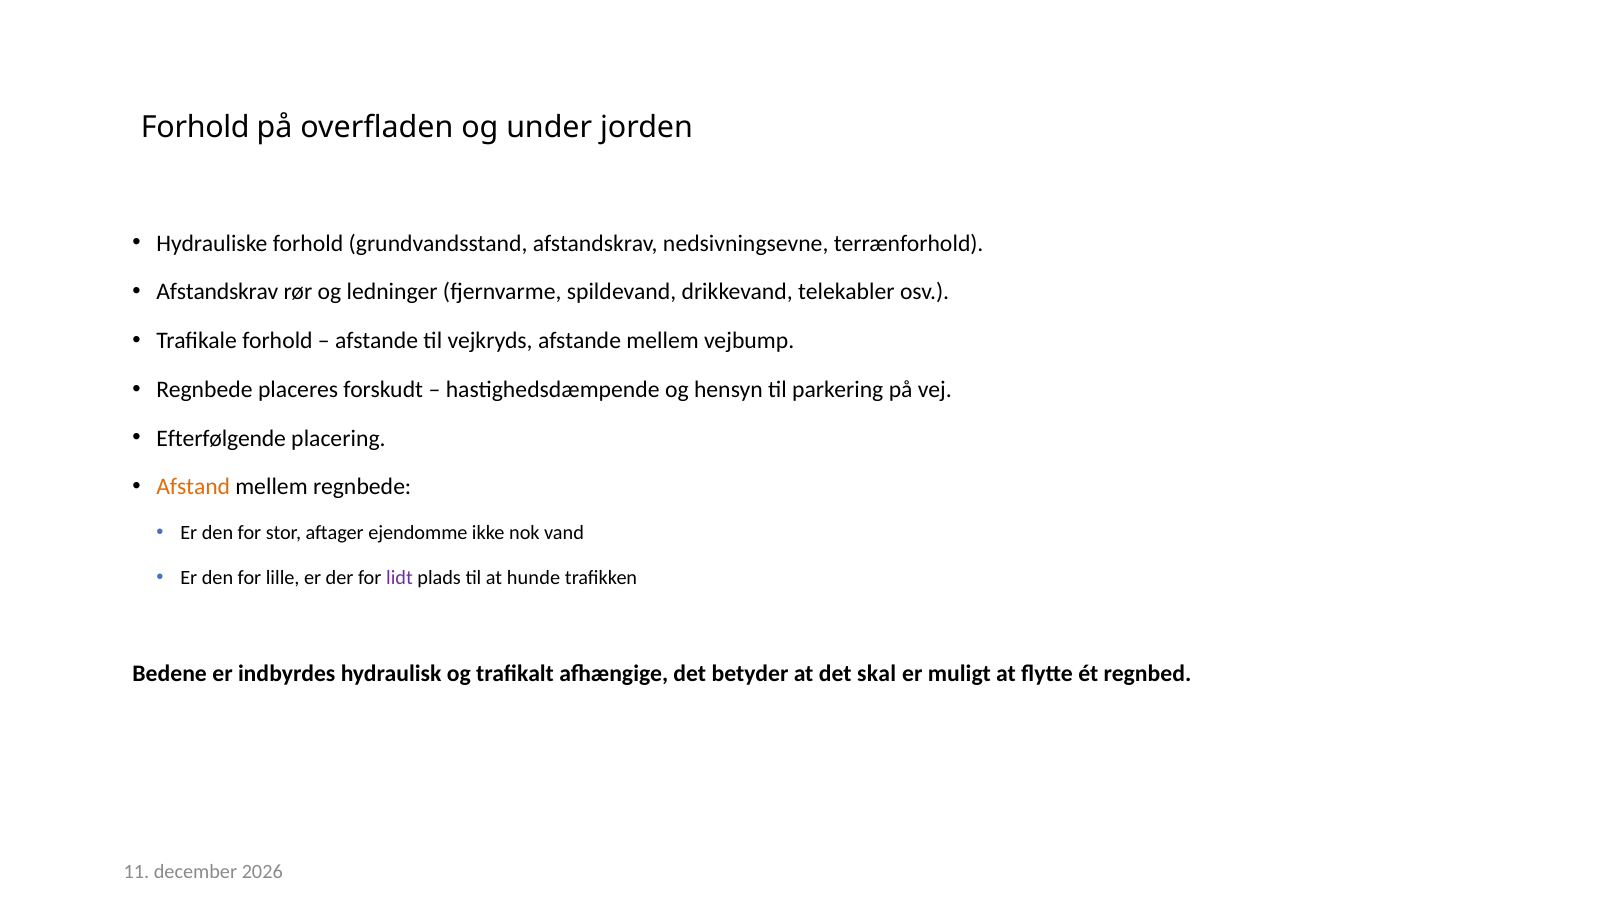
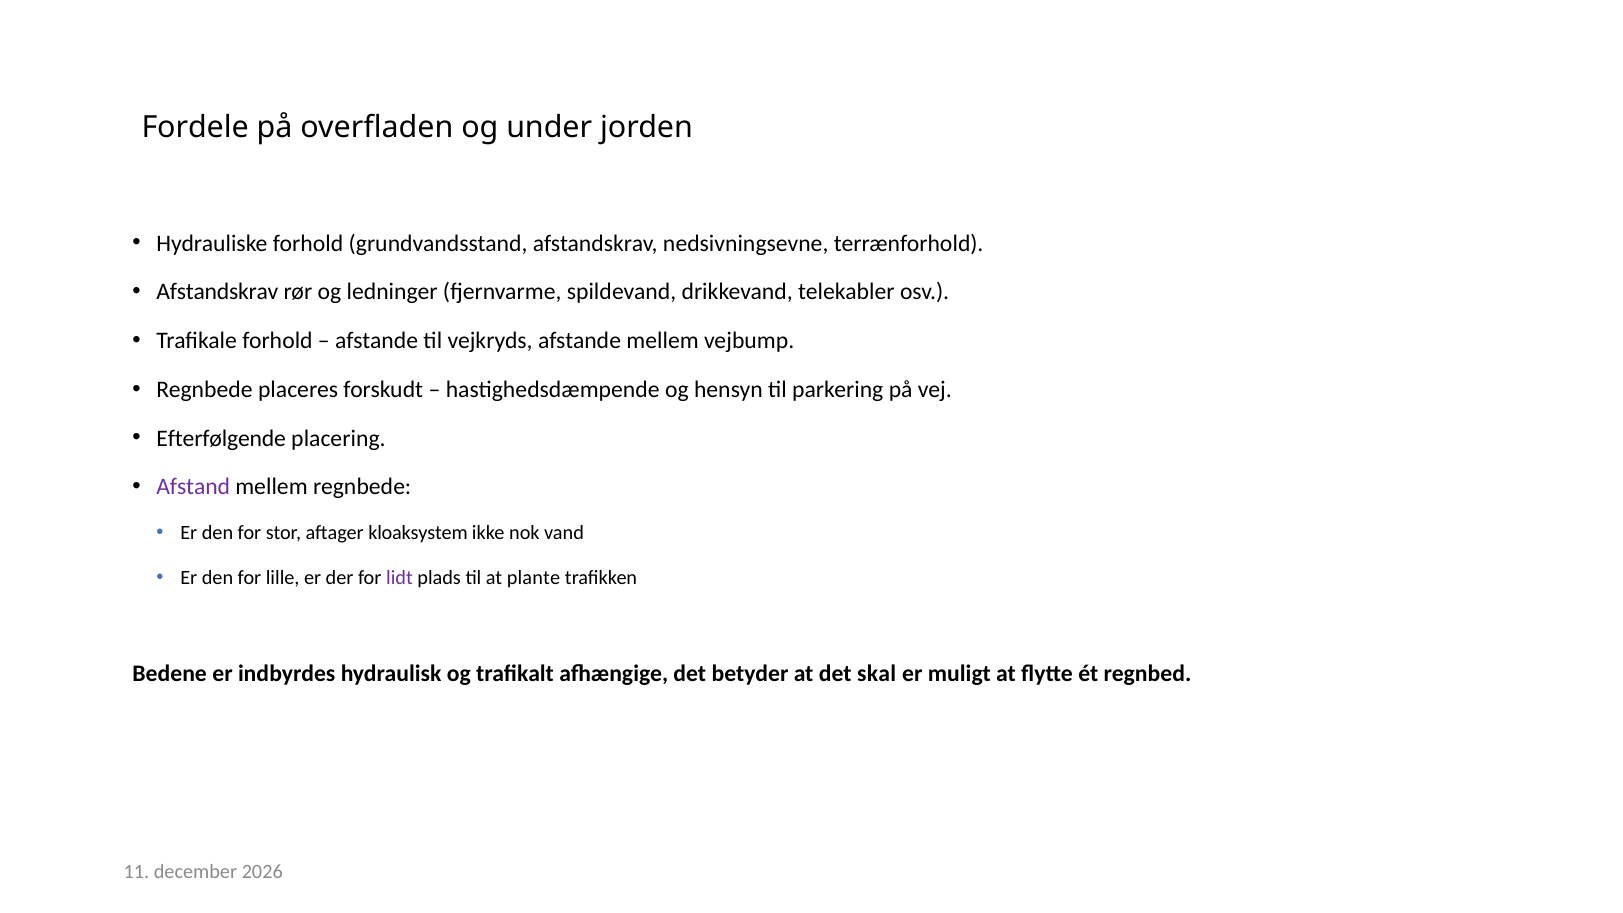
Forhold: Forhold -> Fordele (195, 127)
Afstand colour: orange -> purple (193, 487)
ejendomme: ejendomme -> kloaksystem (418, 533)
hunde: hunde -> plante (534, 578)
